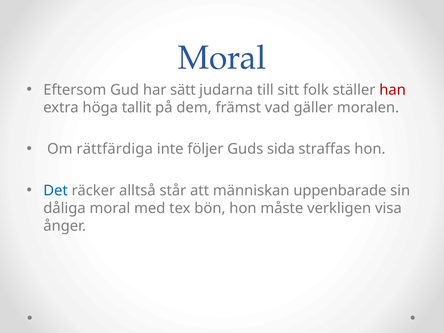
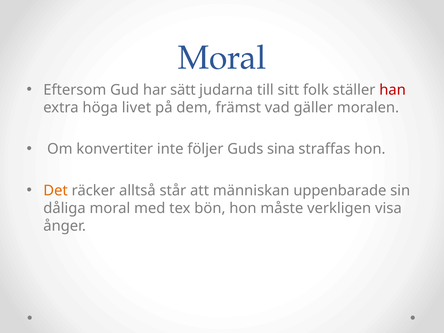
tallit: tallit -> livet (136, 108)
rättfärdiga: rättfärdiga -> konvertiter (115, 149)
sida: sida -> sina (281, 149)
Det colour: blue -> orange (56, 190)
